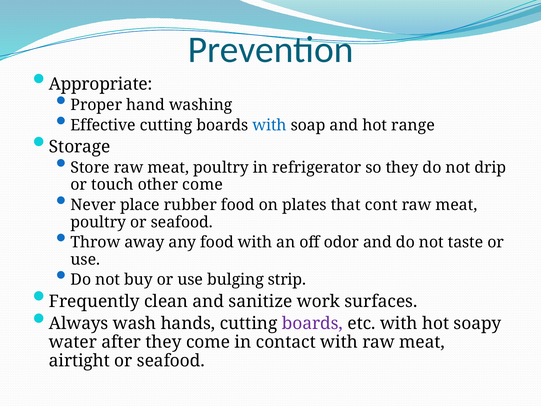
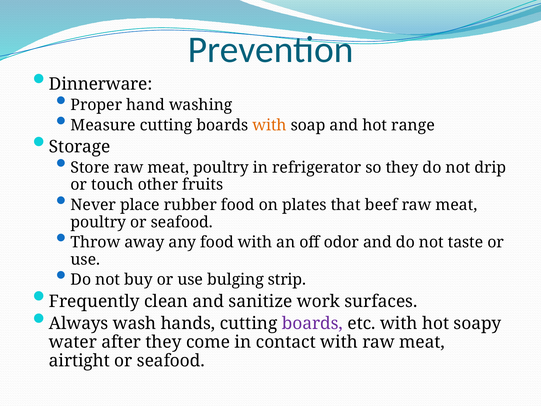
Appropriate: Appropriate -> Dinnerware (101, 84)
Effective: Effective -> Measure (103, 125)
with colour: blue -> orange (270, 125)
other come: come -> fruits (203, 185)
cont: cont -> beef (381, 205)
